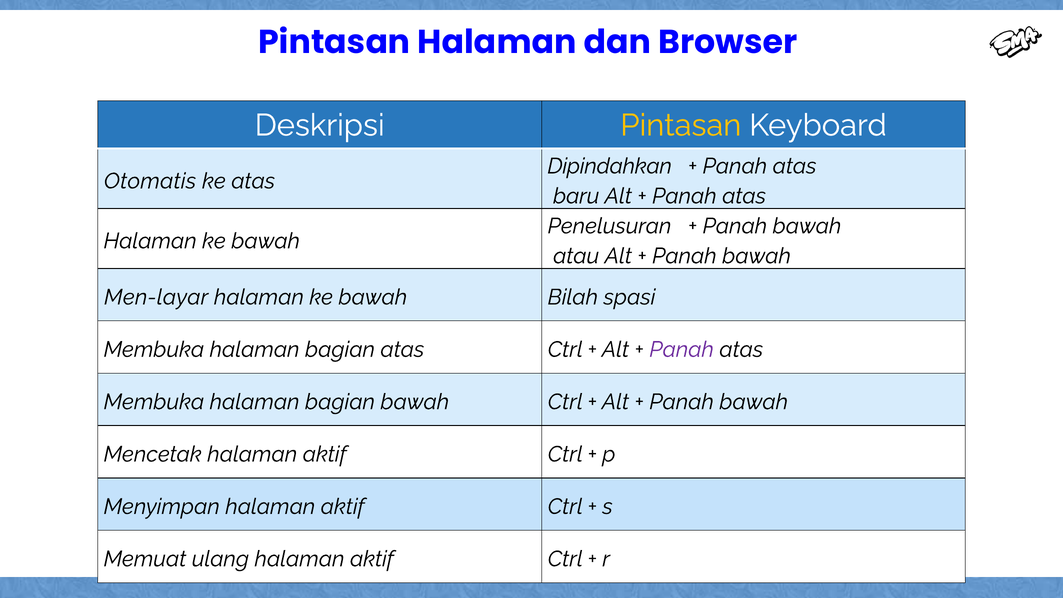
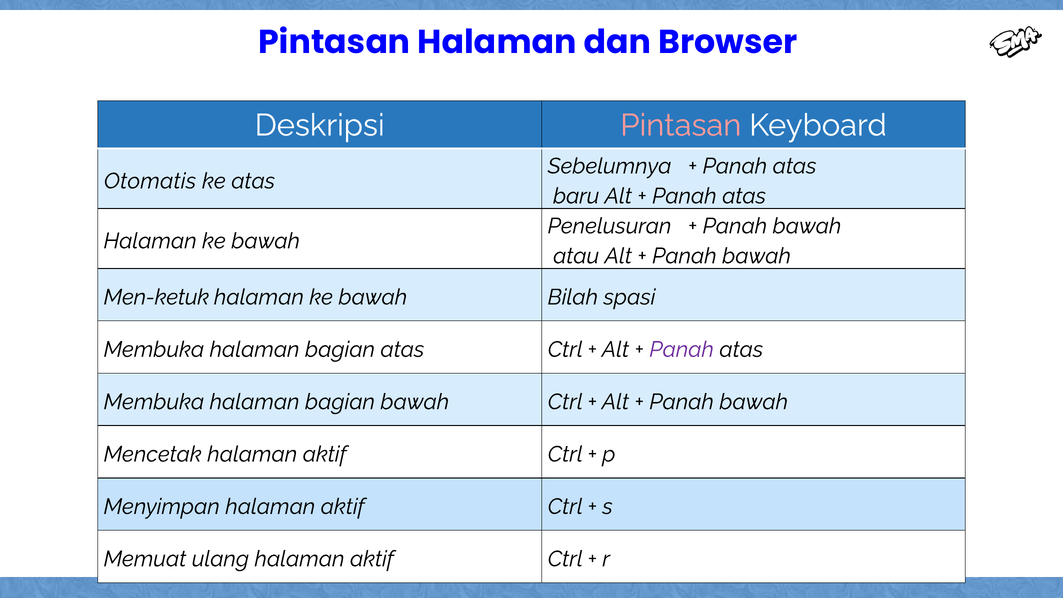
Pintasan colour: yellow -> pink (681, 125)
Dipindahkan: Dipindahkan -> Sebelumnya (610, 166)
Men-layar: Men-layar -> Men-ketuk (156, 297)
